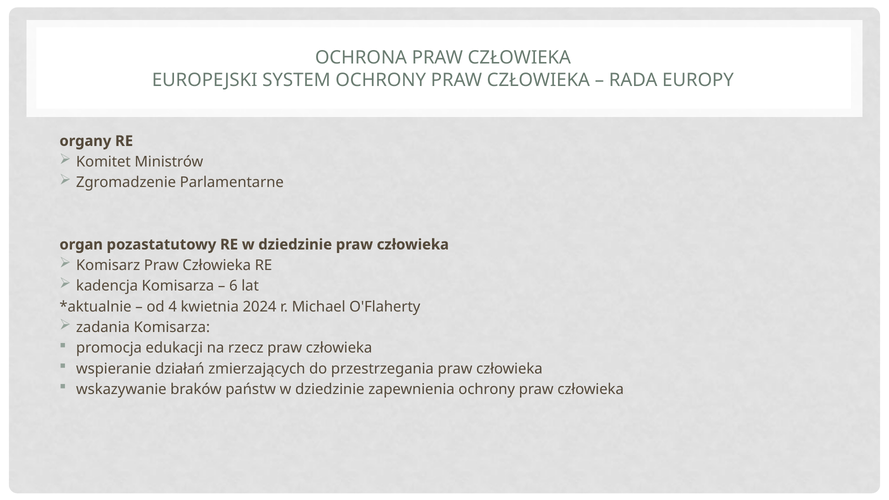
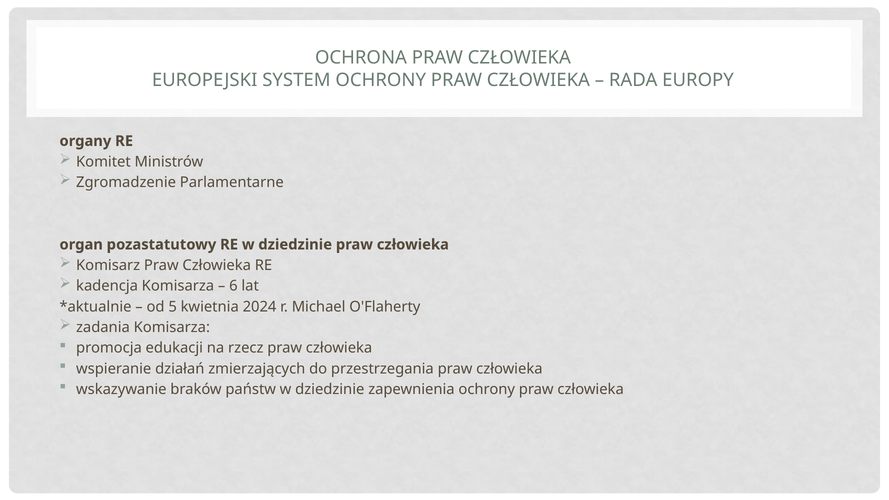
4: 4 -> 5 (173, 307)
